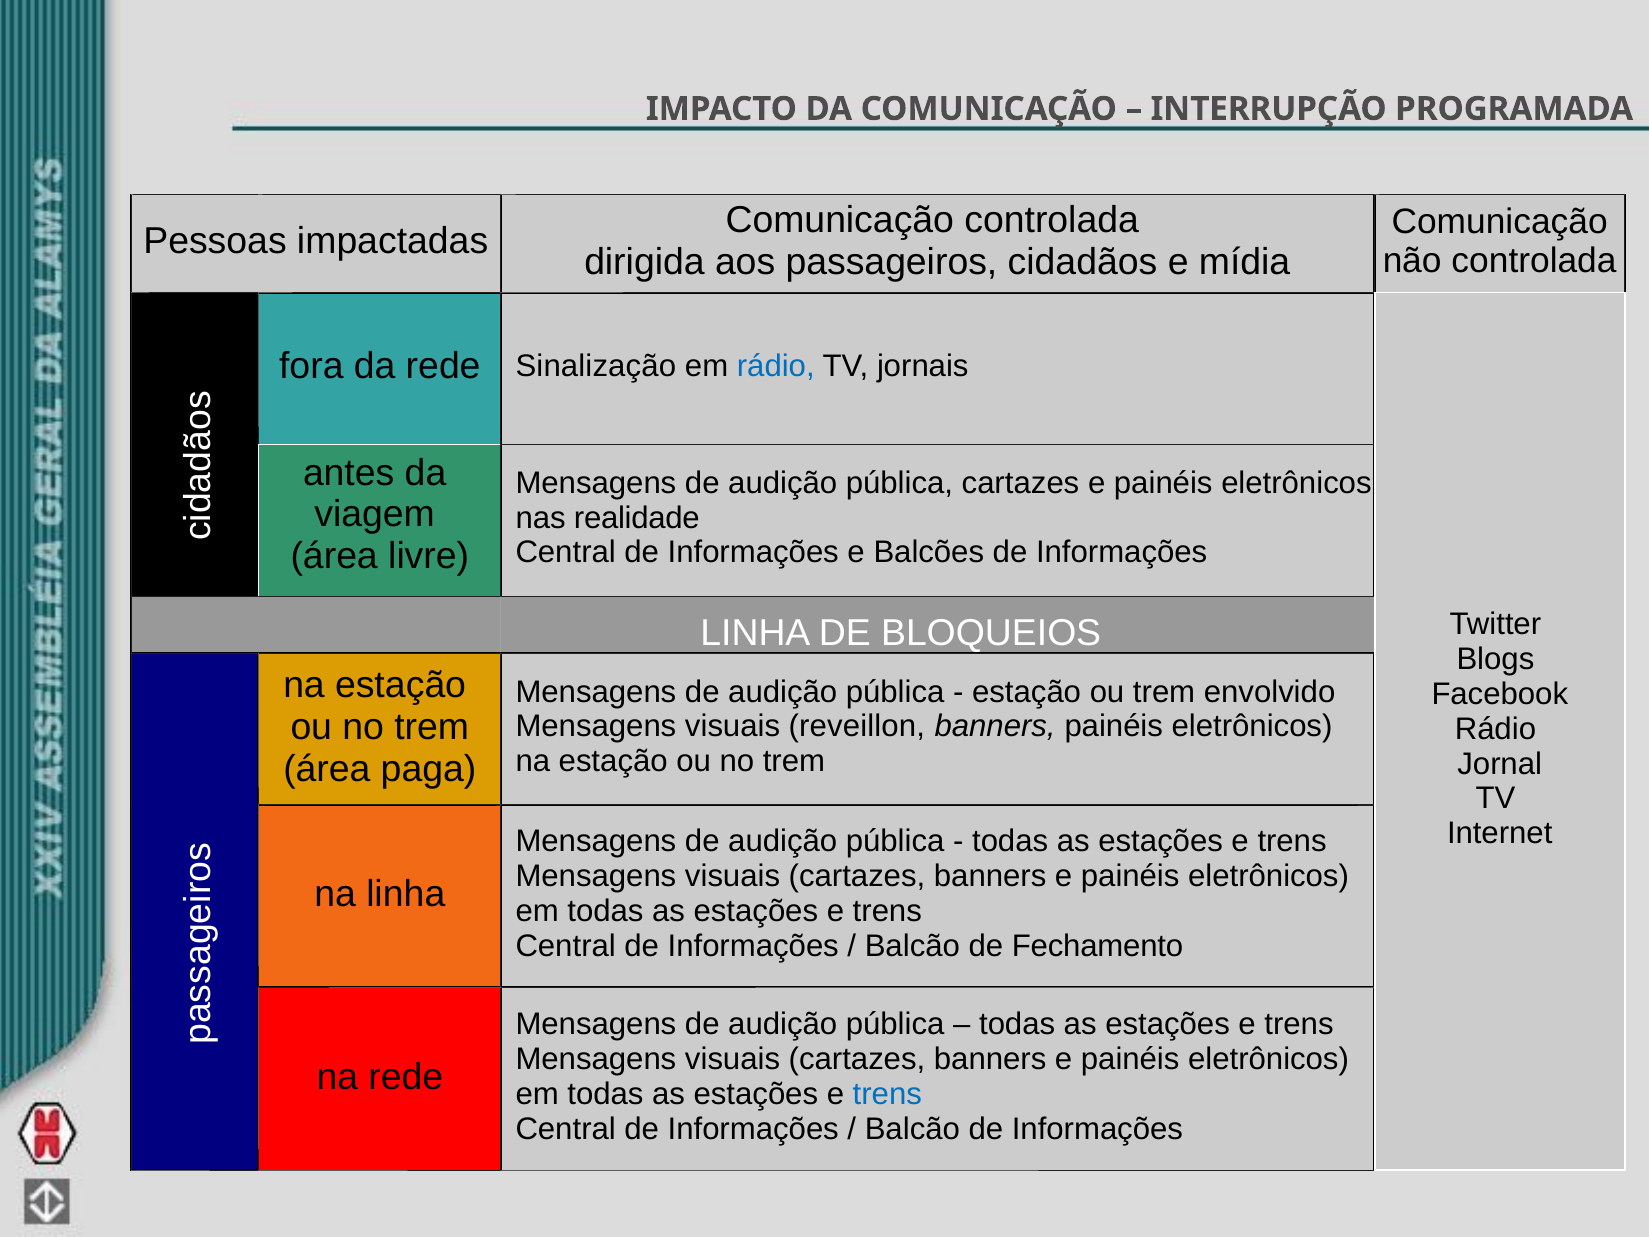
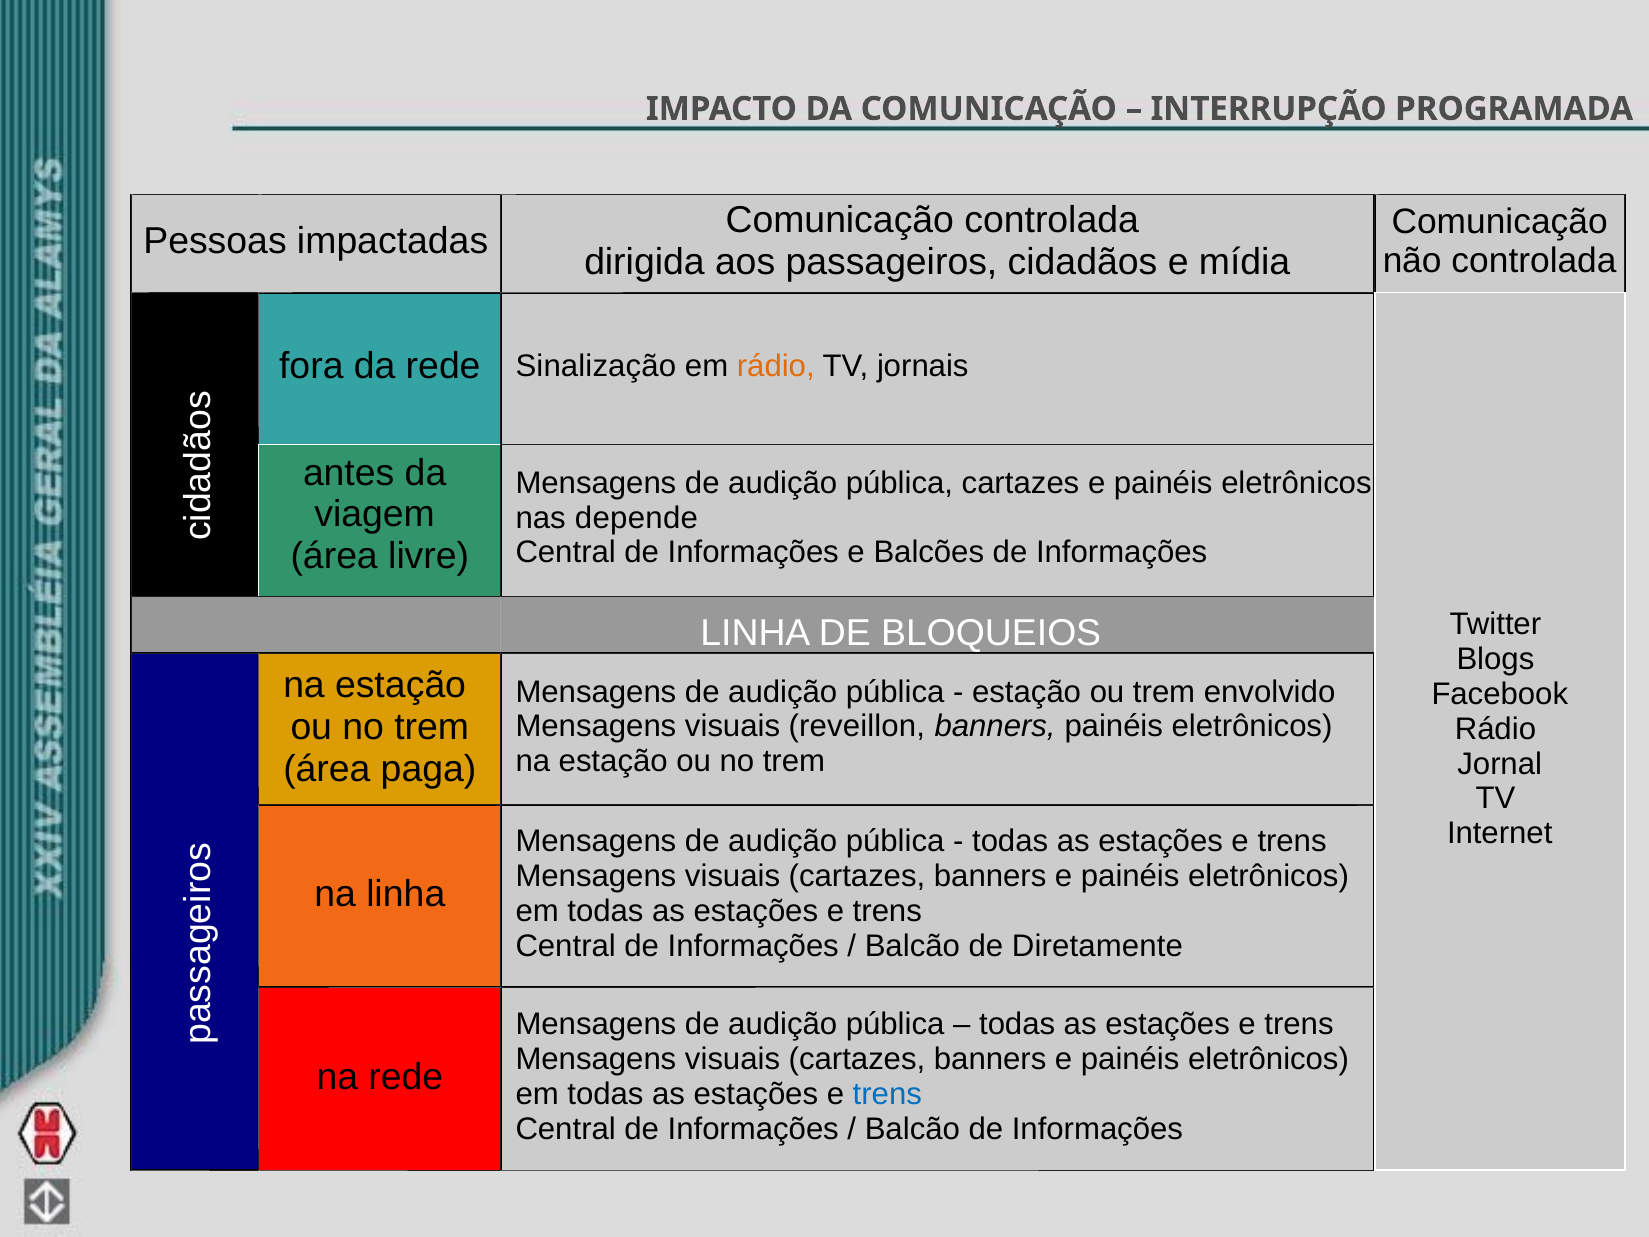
rádio colour: blue -> orange (776, 366)
realidade: realidade -> depende (636, 518)
Fechamento: Fechamento -> Diretamente (1097, 945)
